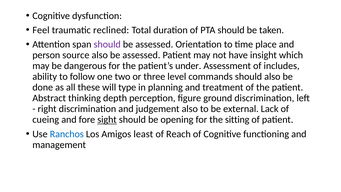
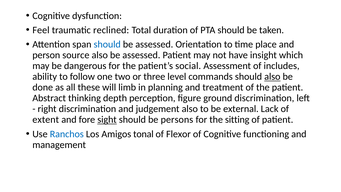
should colour: purple -> blue (107, 44)
under: under -> social (188, 66)
also underline: none -> present (272, 77)
type: type -> limb (127, 87)
cueing: cueing -> extent (46, 120)
opening: opening -> persons (177, 120)
least: least -> tonal (143, 134)
Reach: Reach -> Flexor (178, 134)
